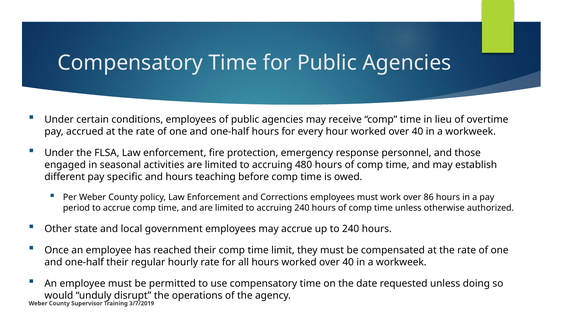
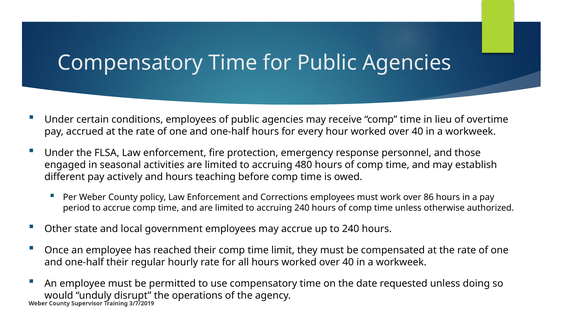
specific: specific -> actively (125, 177)
